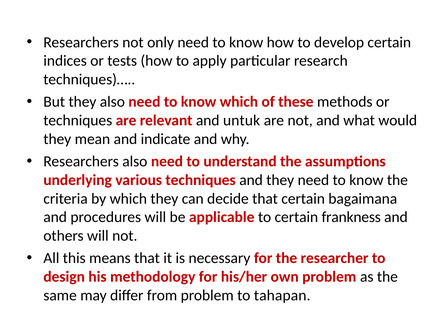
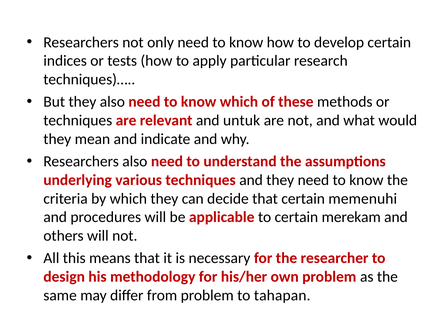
bagaimana: bagaimana -> memenuhi (363, 198)
frankness: frankness -> merekam (351, 217)
